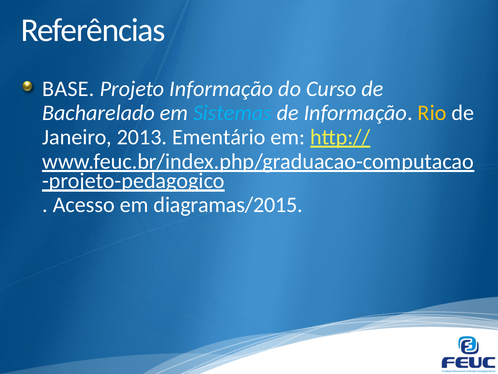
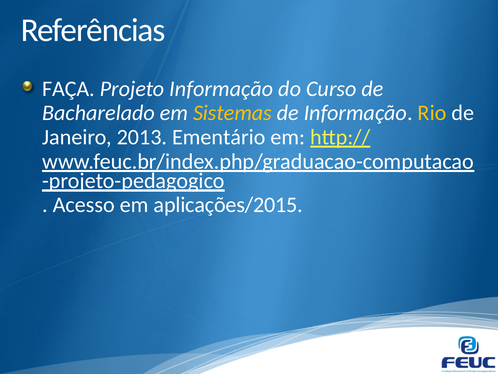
BASE: BASE -> FAÇA (68, 89)
Sistemas colour: light blue -> yellow (232, 113)
diagramas/2015: diagramas/2015 -> aplicações/2015 (228, 205)
